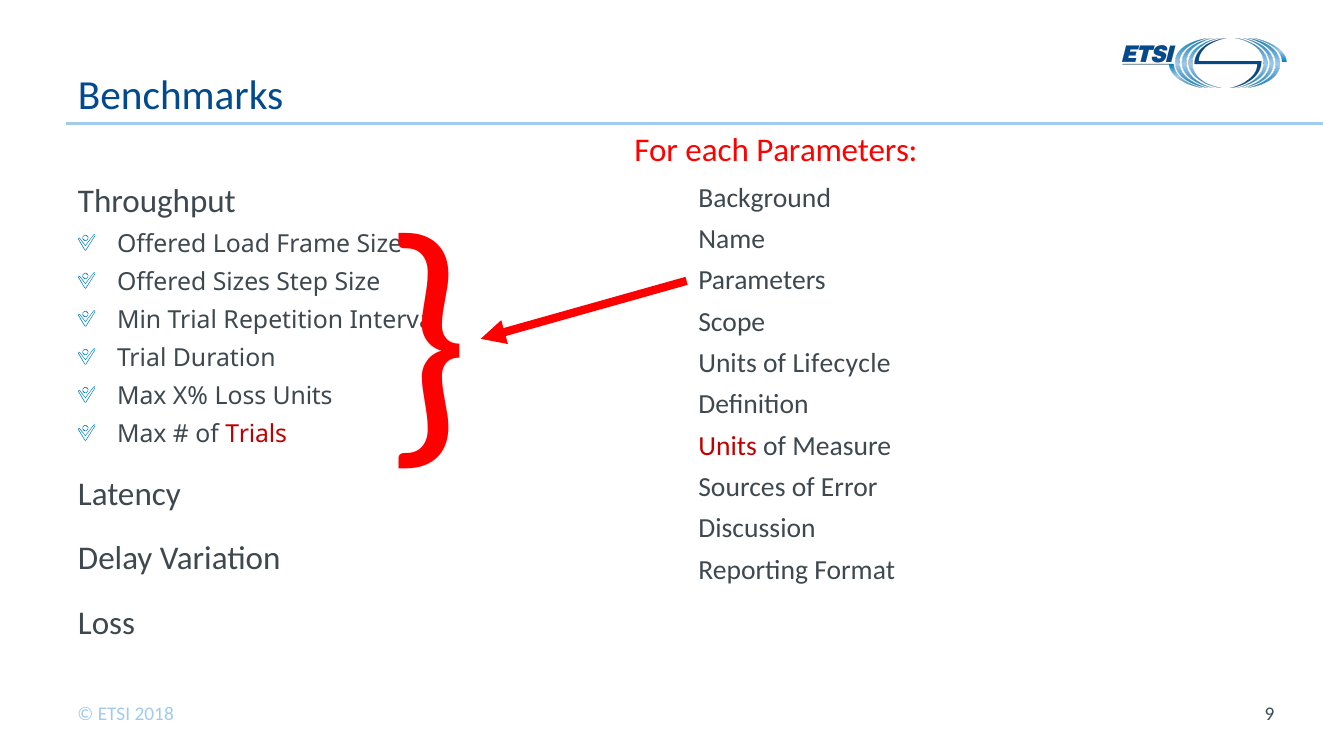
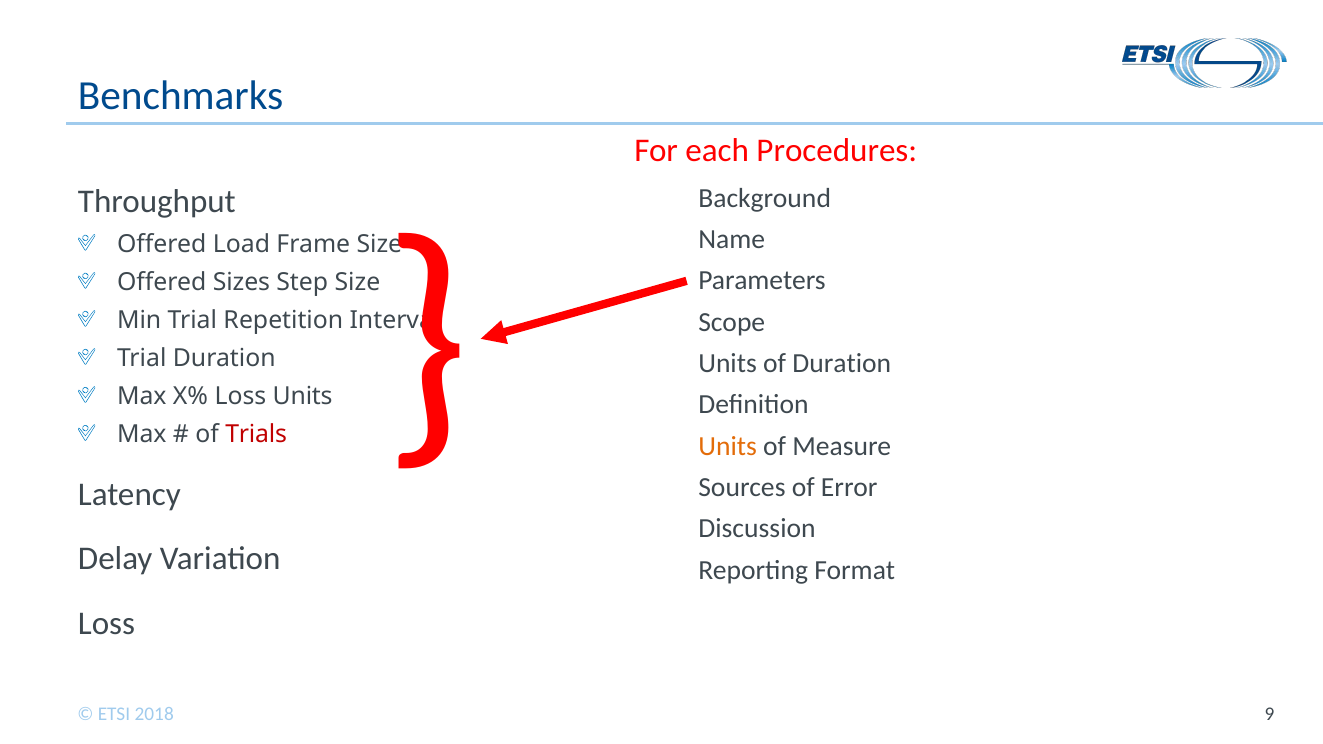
each Parameters: Parameters -> Procedures (837, 151)
of Lifecycle: Lifecycle -> Duration (842, 364)
Units colour: red -> orange (728, 446)
